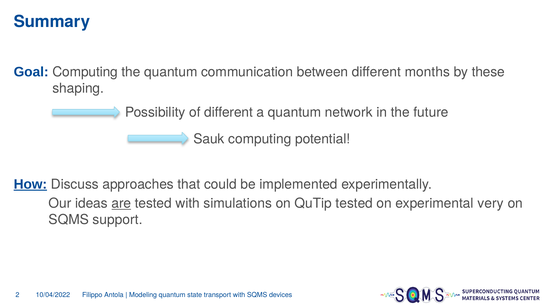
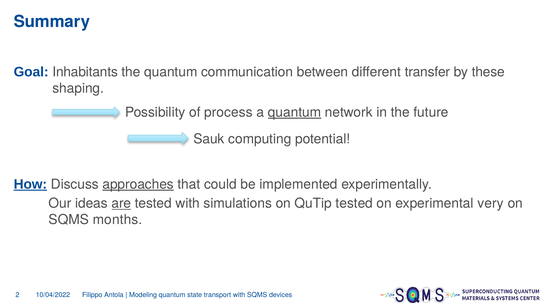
Goal Computing: Computing -> Inhabitants (85, 72)
months: months -> transfer (427, 72)
of different: different -> process (229, 112)
quantum underline: none -> present (295, 112)
approaches underline: none -> present (138, 184)
support: support -> months (118, 220)
